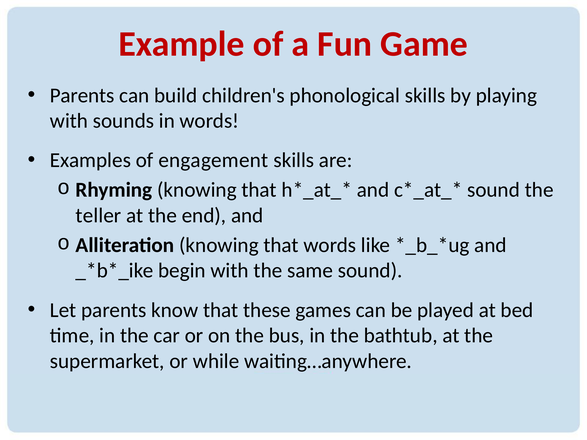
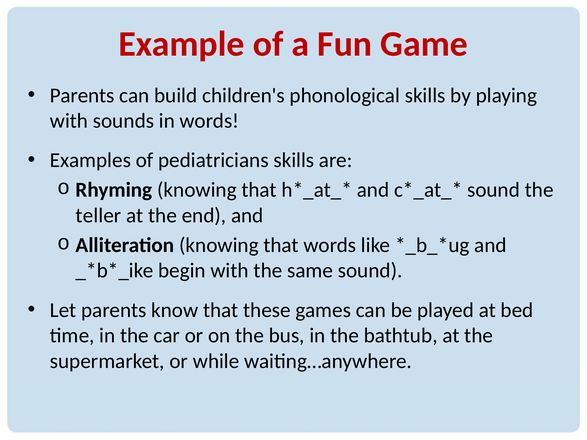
engagement: engagement -> pediatricians (213, 160)
